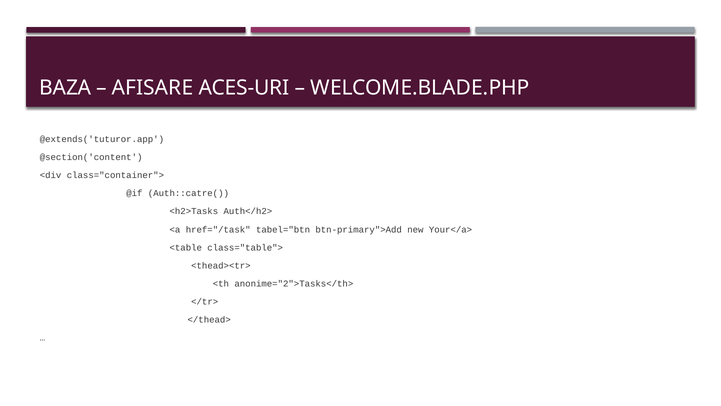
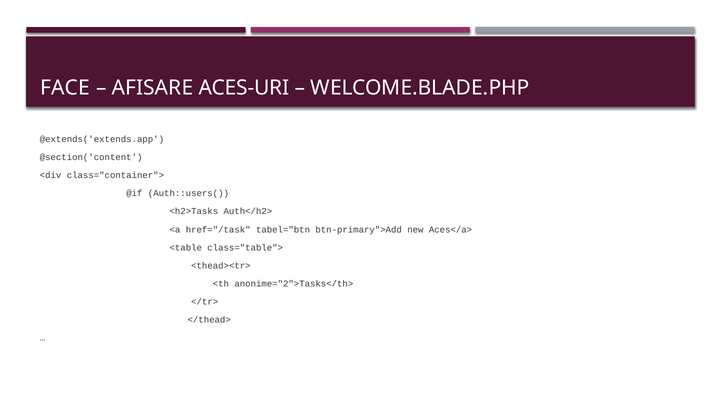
BAZA: BAZA -> FACE (65, 88)
@extends('tuturor.app: @extends('tuturor.app -> @extends('extends.app (102, 139)
Auth::catre(: Auth::catre( -> Auth::users( (188, 193)
Your</a>: Your</a> -> Aces</a> (451, 229)
